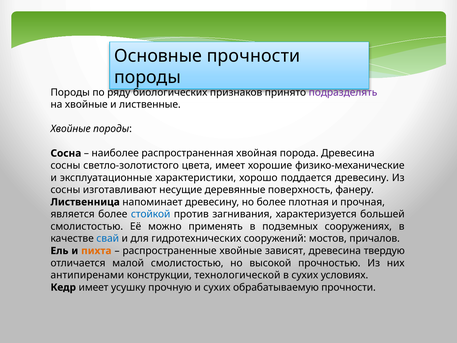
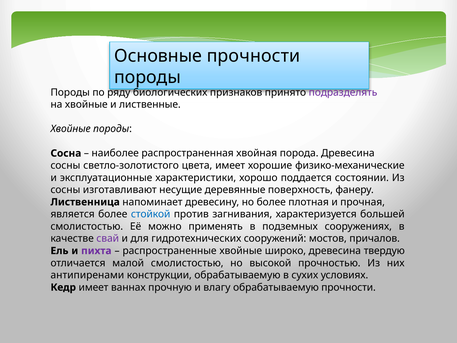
поддается древесину: древесину -> состоянии (362, 178)
свай colour: blue -> purple (108, 238)
пихта colour: orange -> purple (96, 251)
зависят: зависят -> широко (285, 251)
конструкции технологической: технологической -> обрабатываемую (237, 275)
усушку: усушку -> ваннах (128, 287)
и сухих: сухих -> влагу (217, 287)
